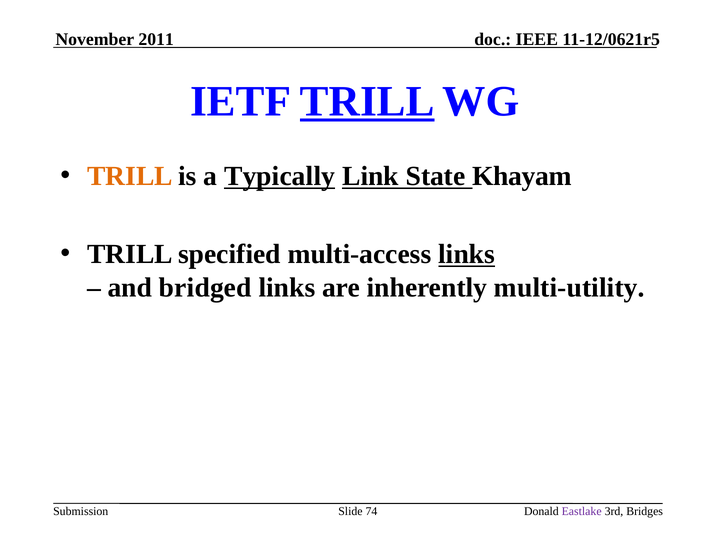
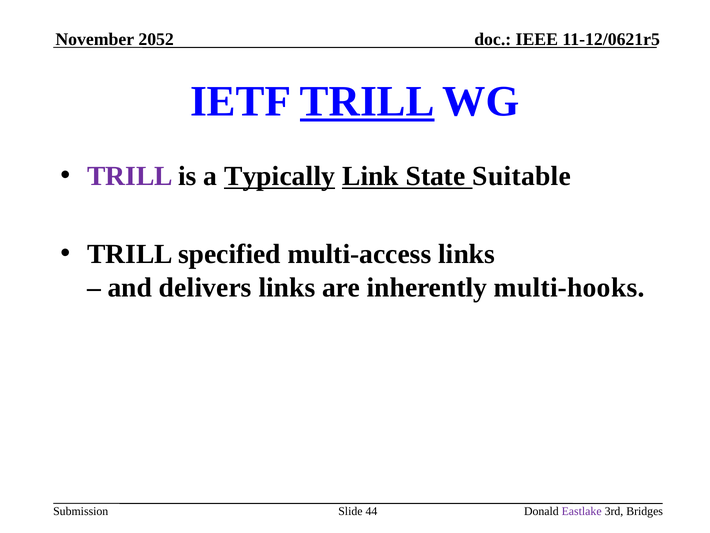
2011: 2011 -> 2052 (156, 39)
TRILL colour: orange -> purple (130, 176)
Khayam: Khayam -> Suitable (522, 176)
links underline: present -> none (467, 254)
bridged: bridged -> delivers (205, 287)
multi-utility: multi-utility -> multi-hooks (569, 287)
74: 74 -> 44 (371, 511)
